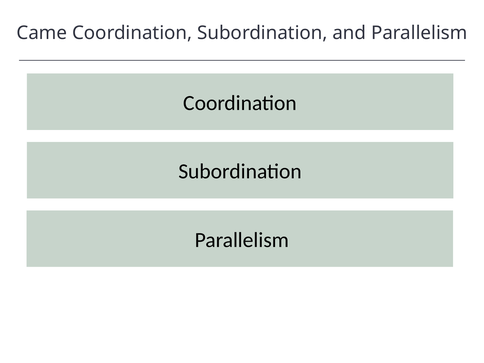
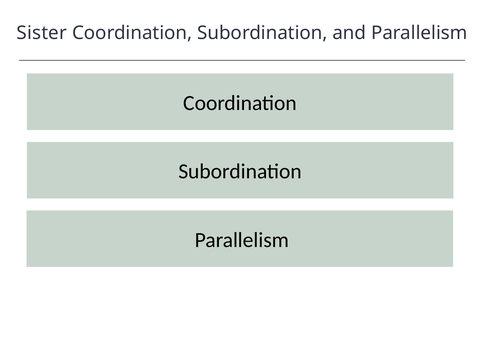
Came: Came -> Sister (42, 33)
